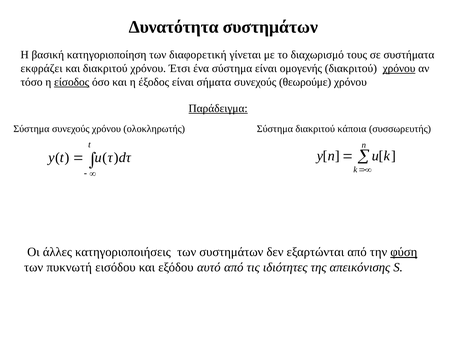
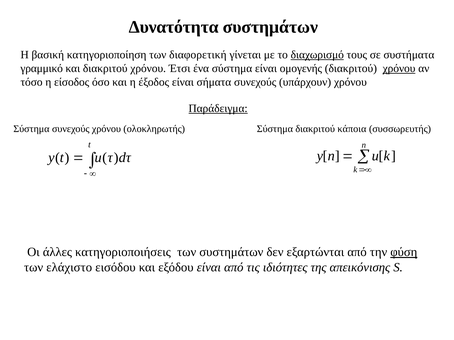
διαχωρισμό underline: none -> present (317, 55)
εκφράζει: εκφράζει -> γραμμικό (42, 69)
είσοδος underline: present -> none (72, 82)
θεωρούμε: θεωρούμε -> υπάρχουν (305, 82)
πυκνωτή: πυκνωτή -> ελάχιστο (69, 268)
εξόδου αυτό: αυτό -> είναι (209, 268)
